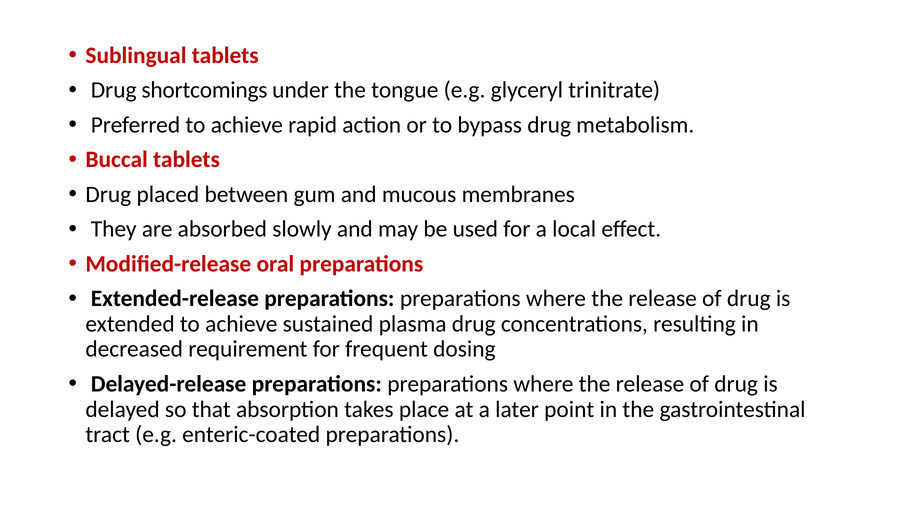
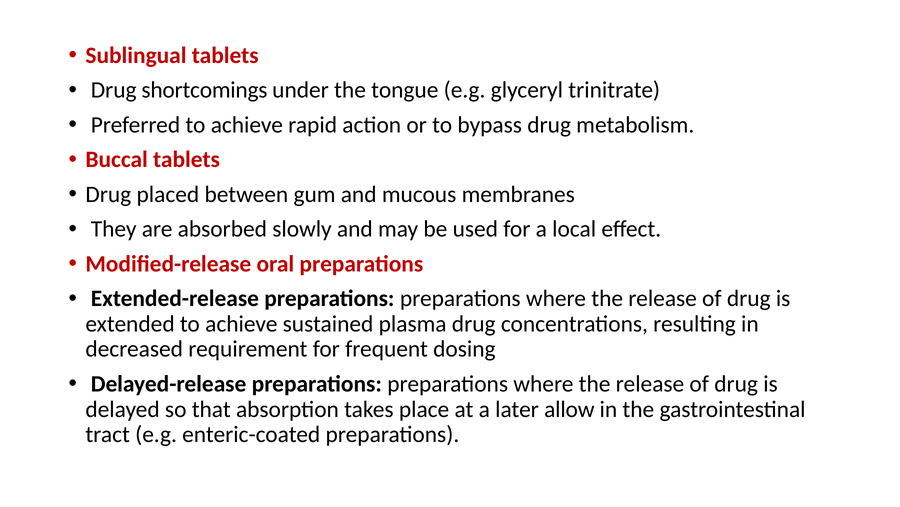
point: point -> allow (569, 409)
